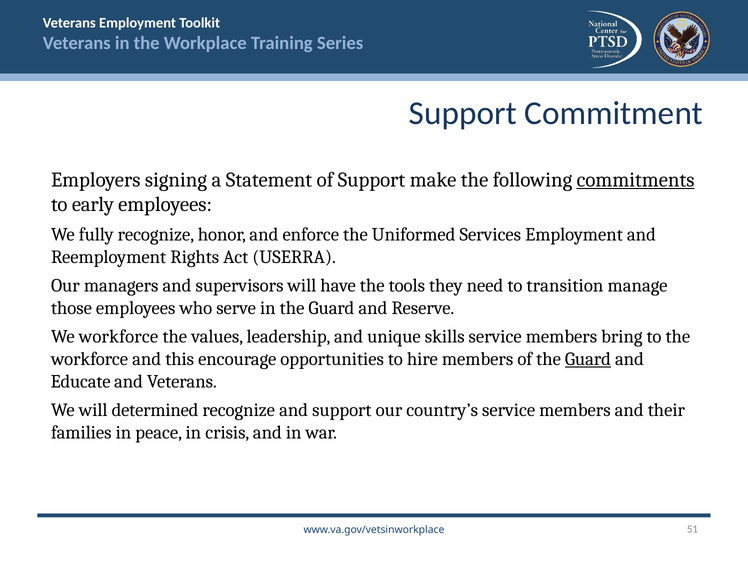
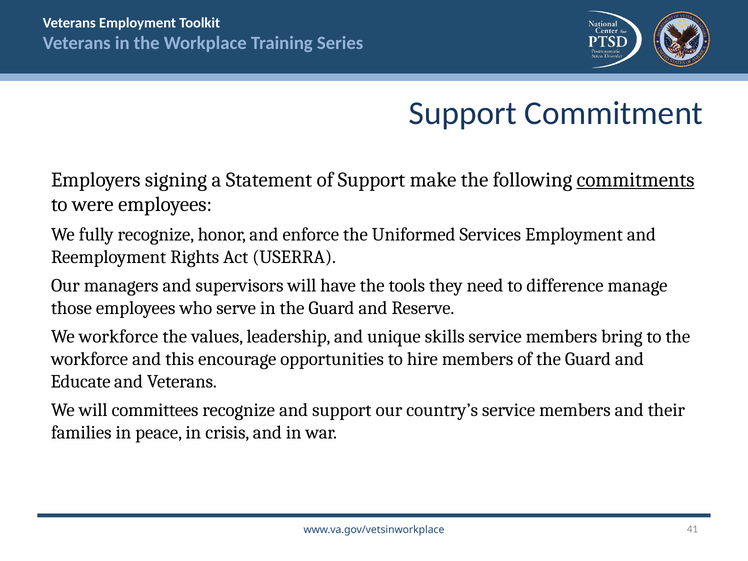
early: early -> were (93, 205)
transition: transition -> difference (565, 286)
Guard underline: present -> none (588, 359)
determined: determined -> committees (155, 410)
51: 51 -> 41 (692, 529)
